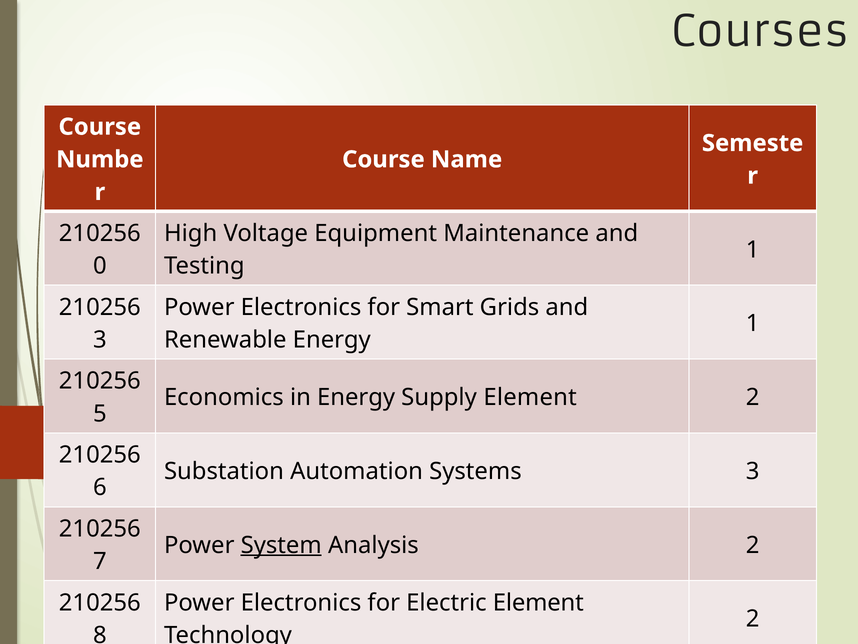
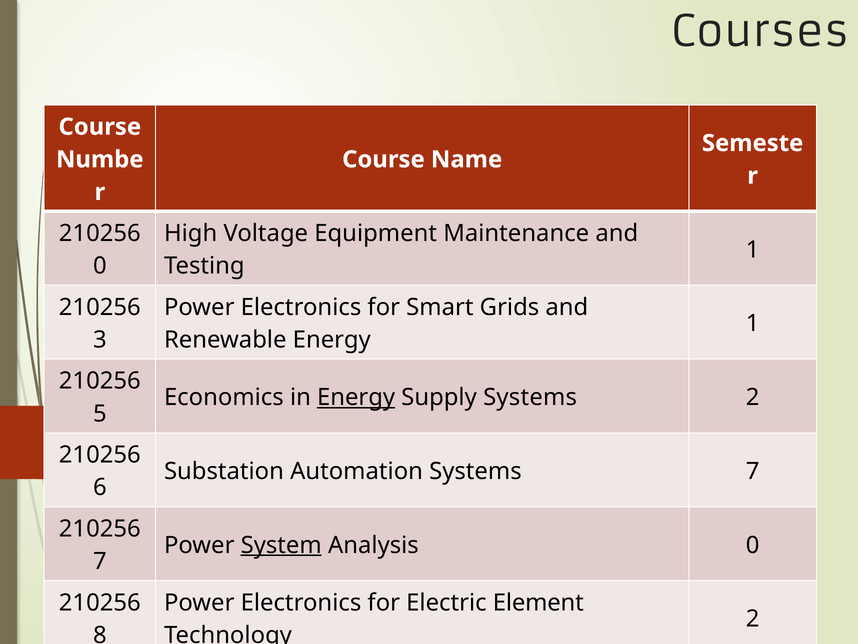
Energy underline: none -> present (356, 397)
Supply Element: Element -> Systems (530, 397)
Systems 3: 3 -> 7 (753, 471)
Analysis 2: 2 -> 0 (753, 545)
